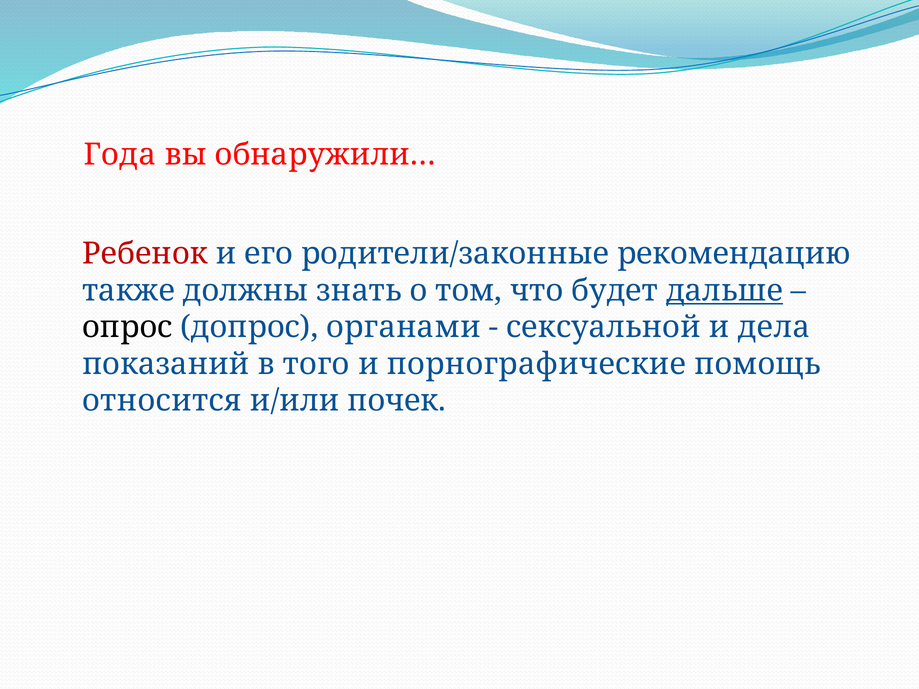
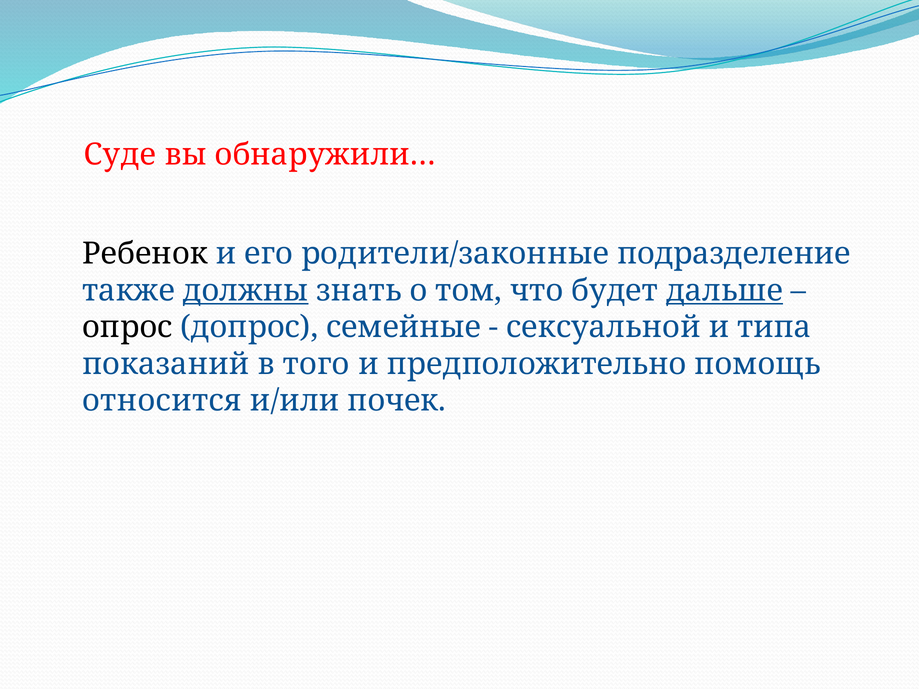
Года: Года -> Суде (120, 155)
Ребенок colour: red -> black (145, 254)
рекомендацию: рекомендацию -> подразделение (734, 254)
должны underline: none -> present (246, 291)
органами: органами -> семейные (404, 327)
дела: дела -> типа (774, 327)
порнографические: порнографические -> предположительно (537, 364)
